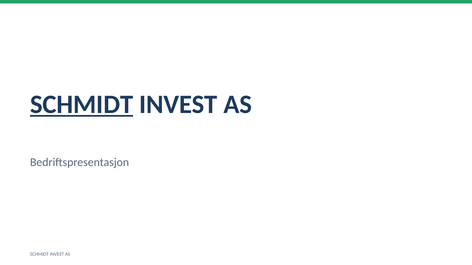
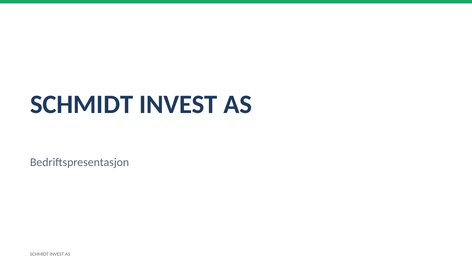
SCHMIDT underline: present -> none (82, 105)
